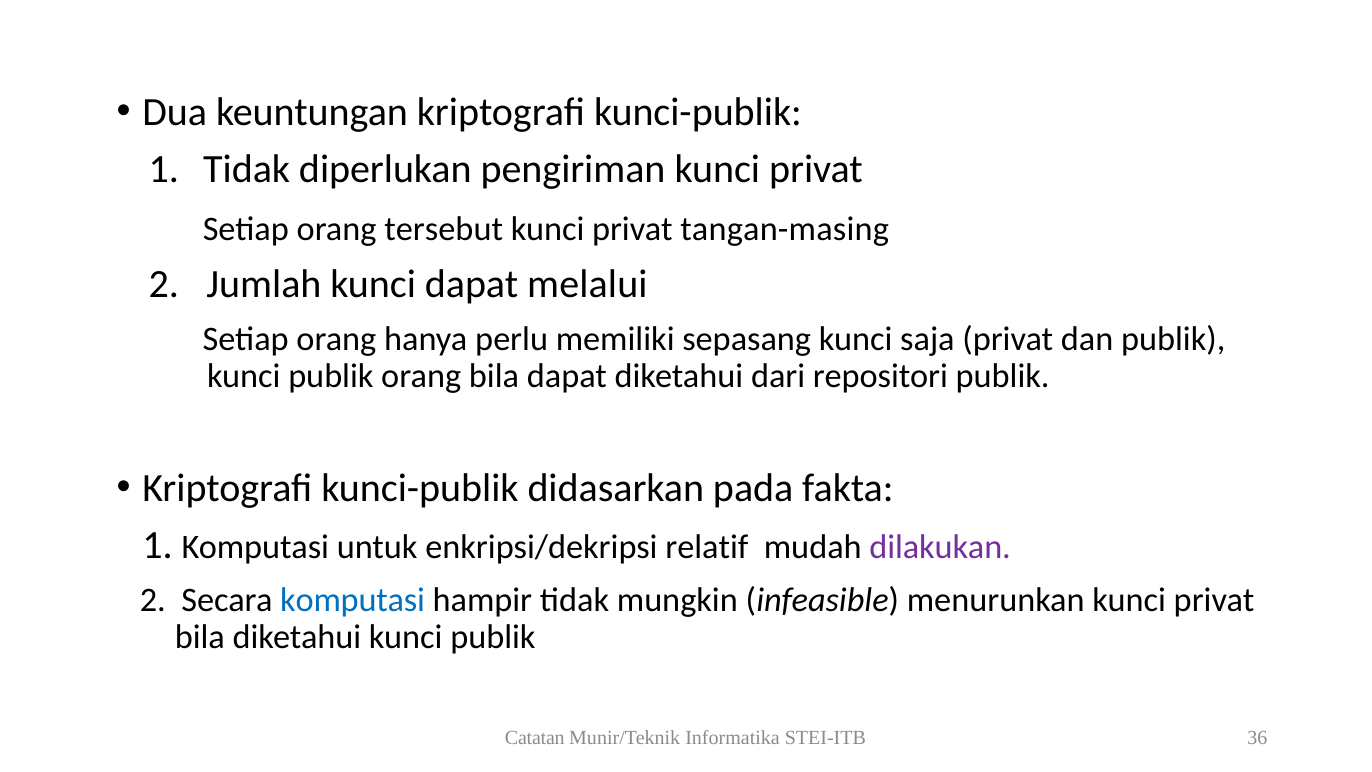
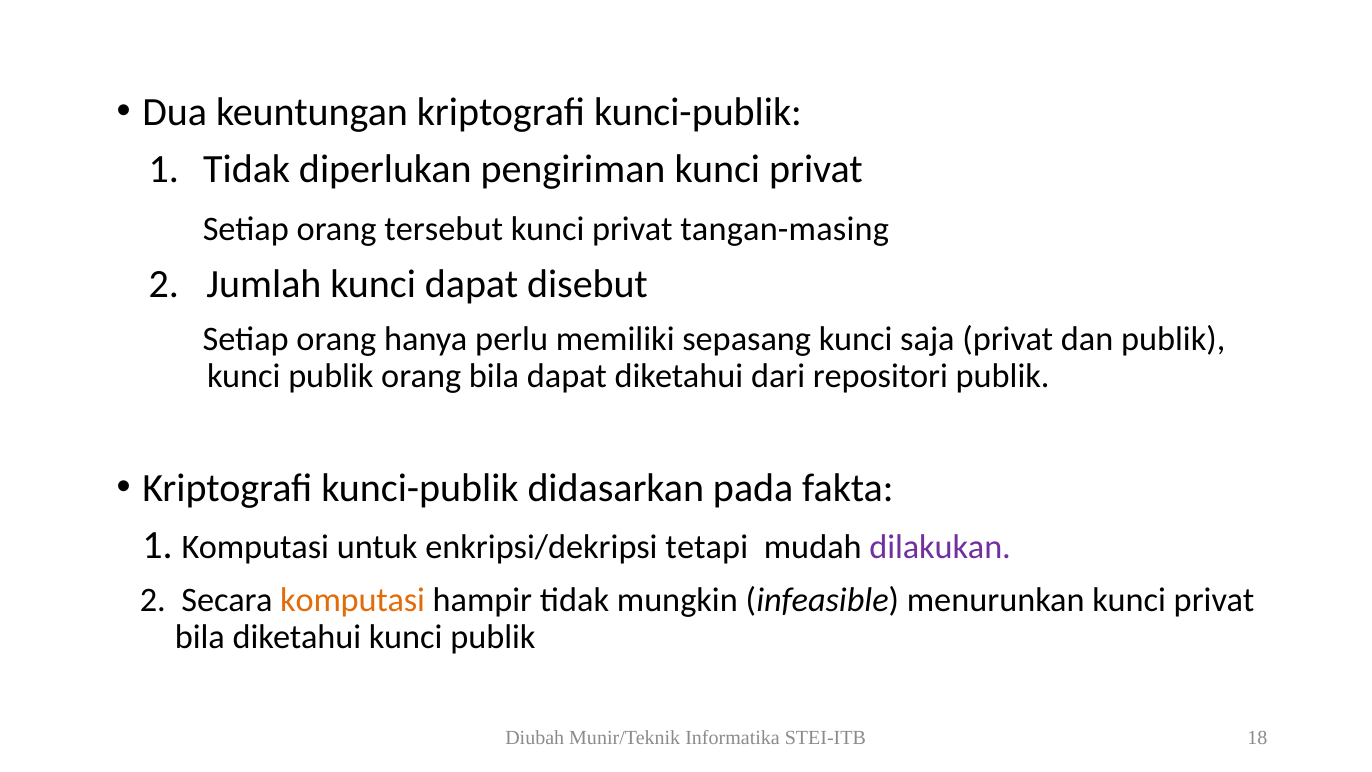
melalui: melalui -> disebut (588, 285)
relatif: relatif -> tetapi (707, 547)
komputasi colour: blue -> orange (353, 600)
Catatan: Catatan -> Diubah (535, 737)
36: 36 -> 18 (1257, 737)
